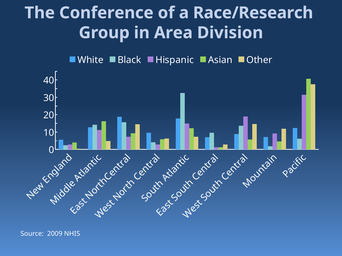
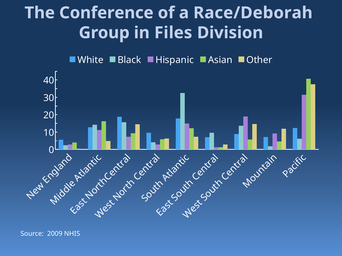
Race/Research: Race/Research -> Race/Deborah (253, 13)
Area: Area -> Files (173, 33)
